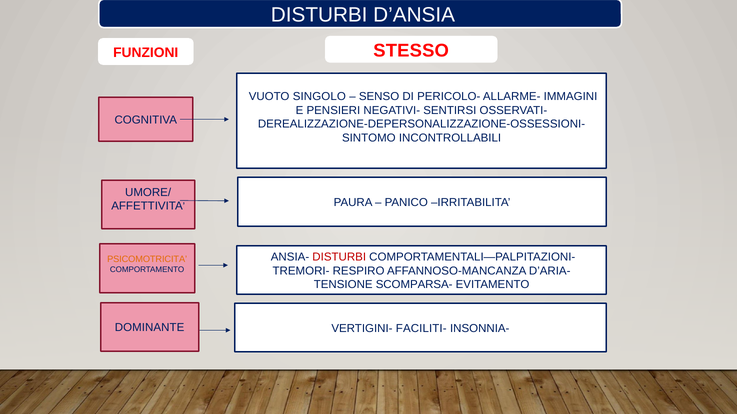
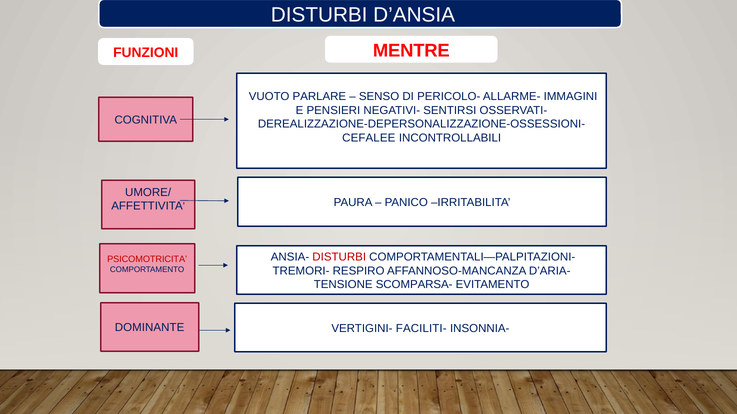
STESSO: STESSO -> MENTRE (411, 51)
SINGOLO: SINGOLO -> PARLARE (319, 97)
SINTOMO: SINTOMO -> CEFALEE (369, 138)
PSICOMOTRICITA colour: orange -> red (147, 260)
